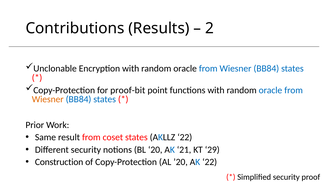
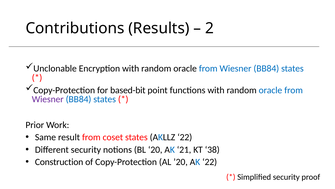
proof-bit: proof-bit -> based-bit (128, 90)
Wiesner colour: orange -> purple (48, 99)
29: 29 -> 38 (212, 149)
